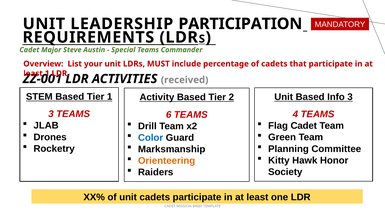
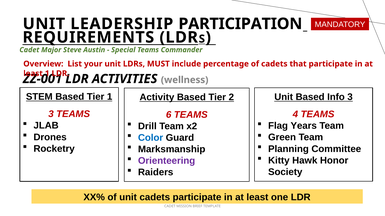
received: received -> wellness (185, 80)
Flag Cadet: Cadet -> Years (304, 126)
Orienteering colour: orange -> purple (167, 161)
